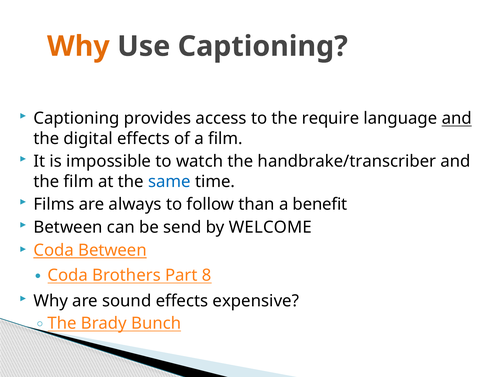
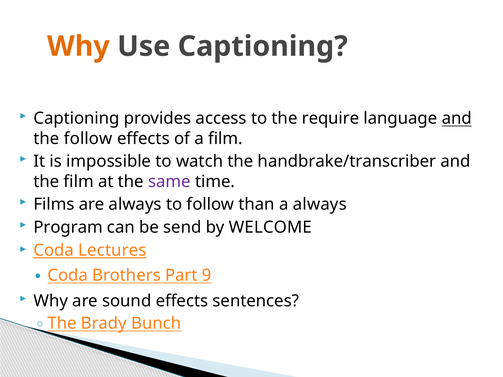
the digital: digital -> follow (88, 139)
same colour: blue -> purple (169, 182)
a benefit: benefit -> always (320, 205)
Between: Between -> Program (68, 227)
Coda Between: Between -> Lectures (112, 250)
8: 8 -> 9 (207, 276)
expensive: expensive -> sentences (256, 301)
